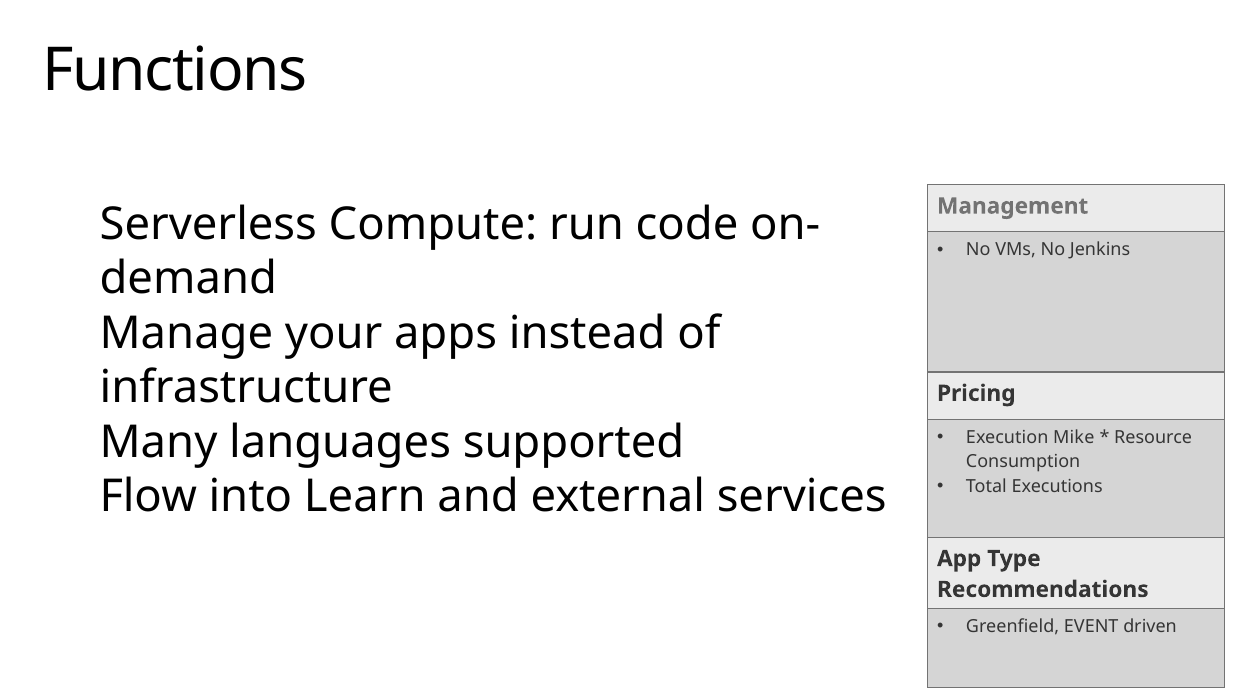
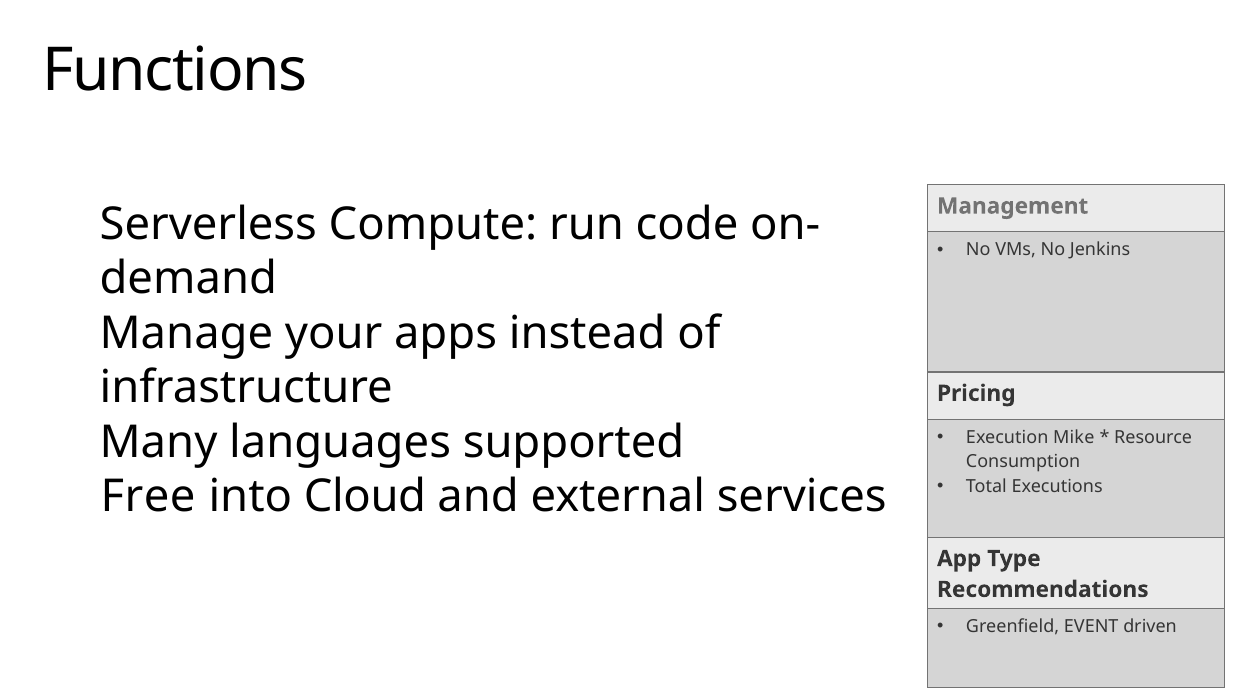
Flow: Flow -> Free (148, 497)
Learn: Learn -> Cloud (365, 497)
